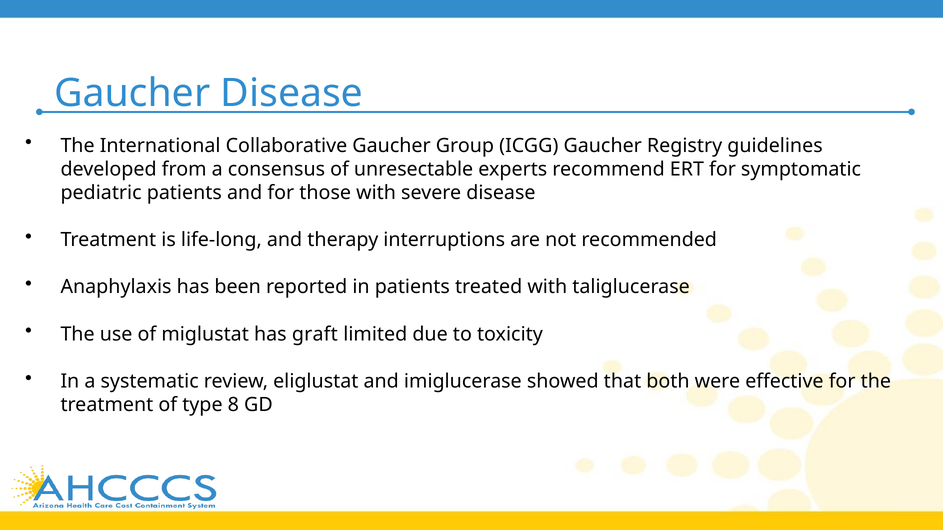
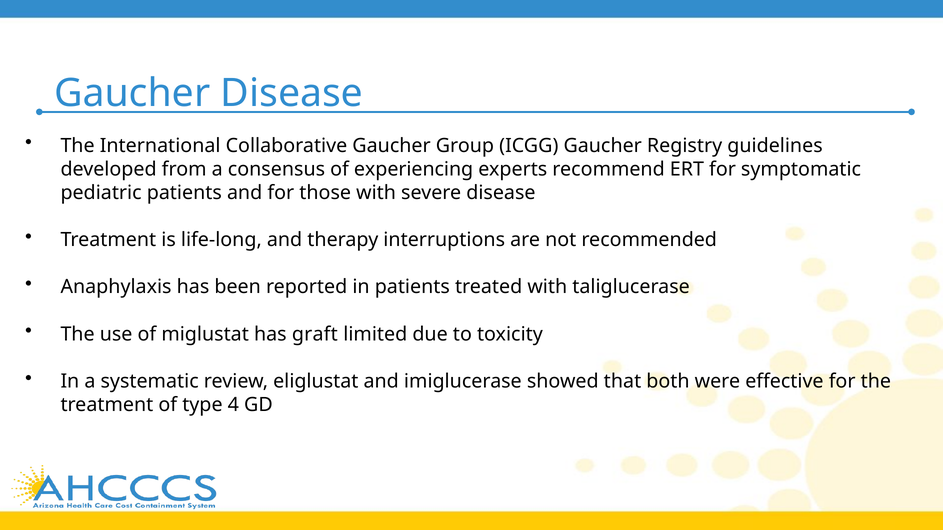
unresectable: unresectable -> experiencing (414, 169)
8: 8 -> 4 (233, 405)
